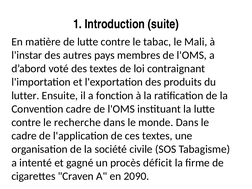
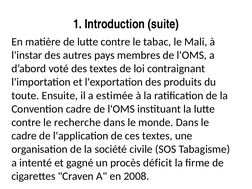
lutter: lutter -> toute (25, 96)
fonction: fonction -> estimée (115, 96)
2090: 2090 -> 2008 (136, 176)
